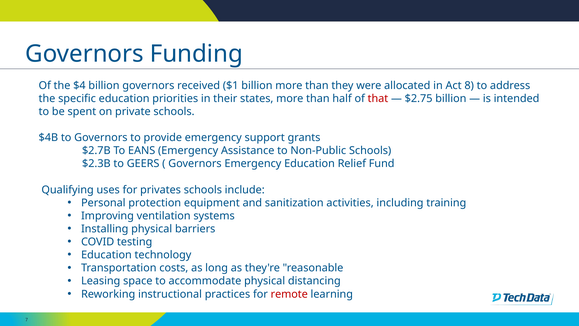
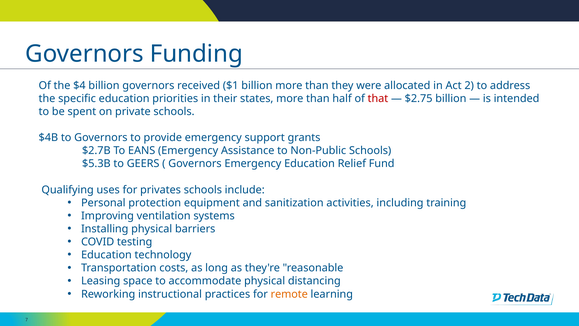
8: 8 -> 2 (469, 85)
$2.3B: $2.3B -> $5.3B (96, 164)
remote colour: red -> orange (289, 294)
